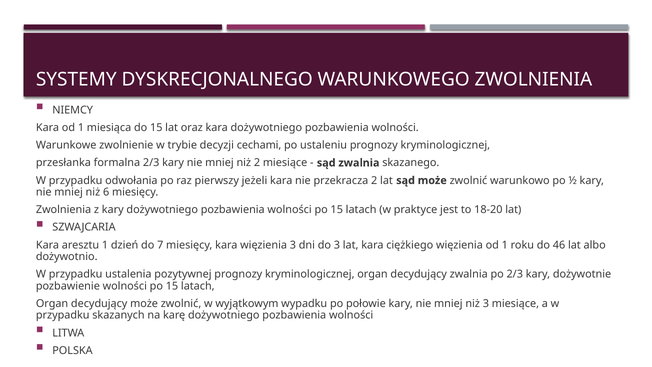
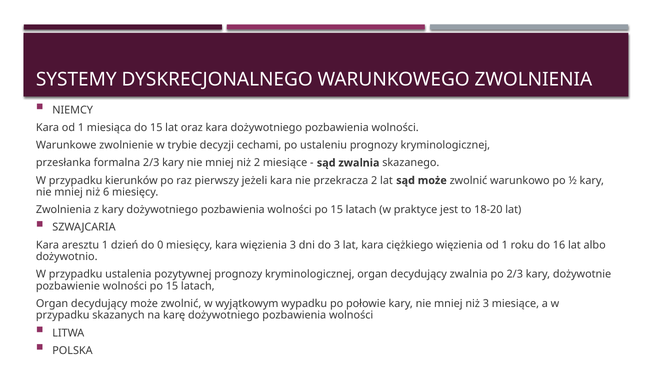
odwołania: odwołania -> kierunków (131, 180)
7: 7 -> 0 (160, 245)
46: 46 -> 16 (559, 245)
